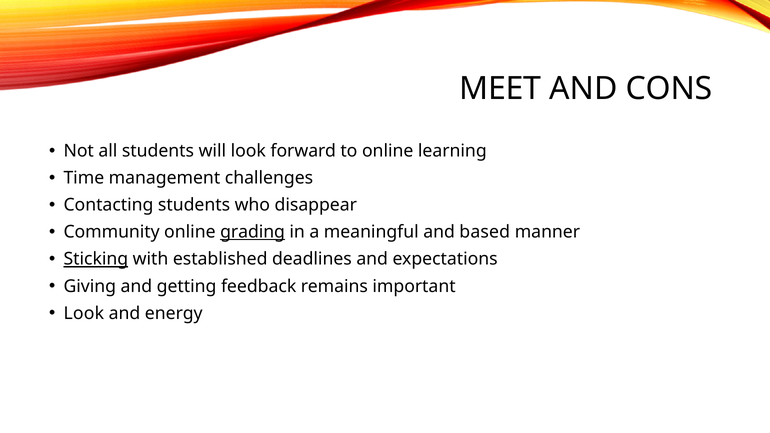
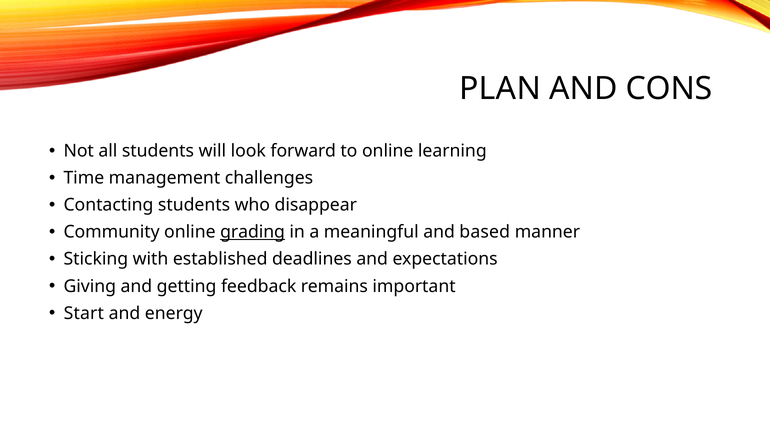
MEET: MEET -> PLAN (500, 89)
Sticking underline: present -> none (96, 259)
Look: Look -> Start (84, 313)
